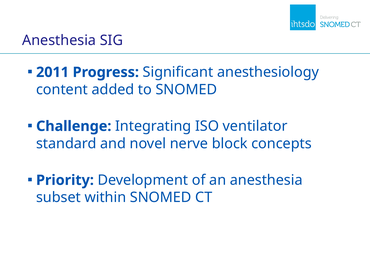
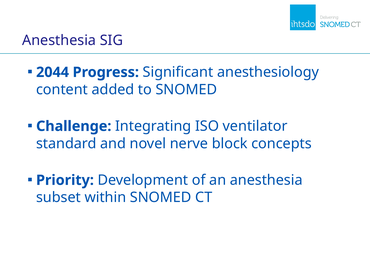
2011: 2011 -> 2044 (53, 72)
